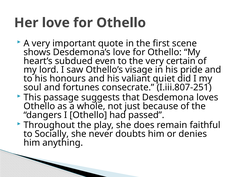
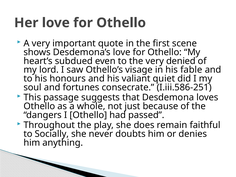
certain: certain -> denied (181, 61)
pride: pride -> fable (191, 70)
I.iii.807-251: I.iii.807-251 -> I.iii.586-251 (184, 87)
